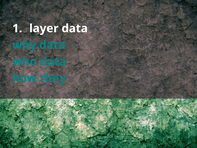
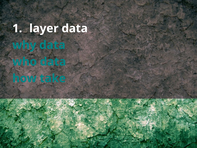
they: they -> take (53, 78)
